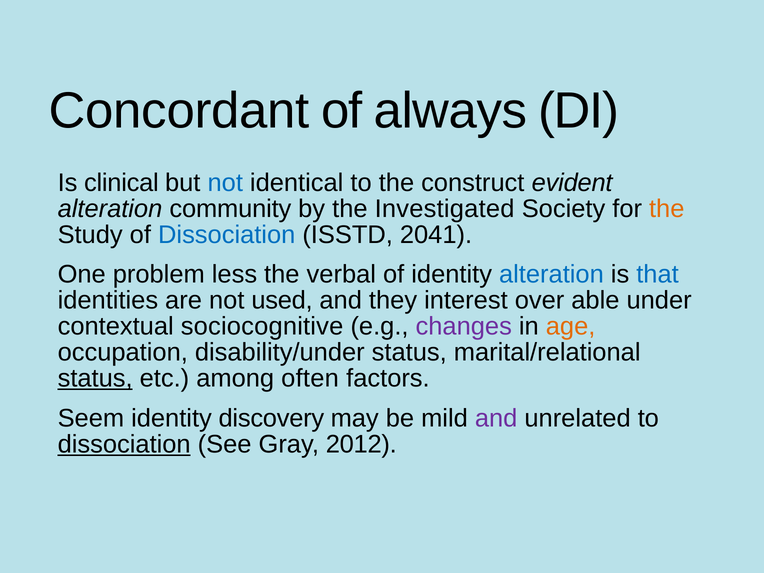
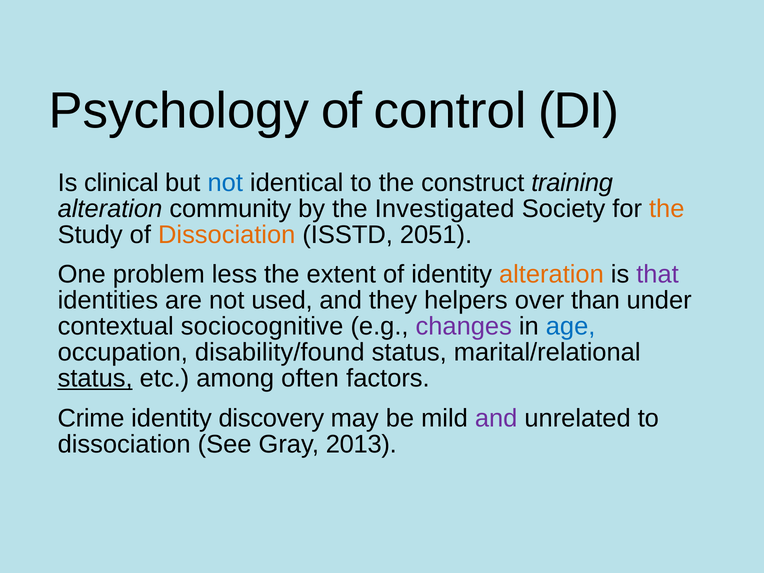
Concordant: Concordant -> Psychology (179, 111)
always: always -> control (450, 111)
evident: evident -> training (572, 183)
Dissociation colour: blue -> orange (227, 235)
2041: 2041 -> 2051 (436, 235)
verbal: verbal -> extent (341, 275)
alteration colour: blue -> orange (551, 275)
that colour: blue -> purple (658, 275)
interest: interest -> helpers (466, 301)
able: able -> than (596, 301)
age colour: orange -> blue (571, 326)
disability/under: disability/under -> disability/found (280, 352)
Seem: Seem -> Crime (91, 418)
dissociation underline: present -> none (124, 444)
2012: 2012 -> 2013 (361, 444)
